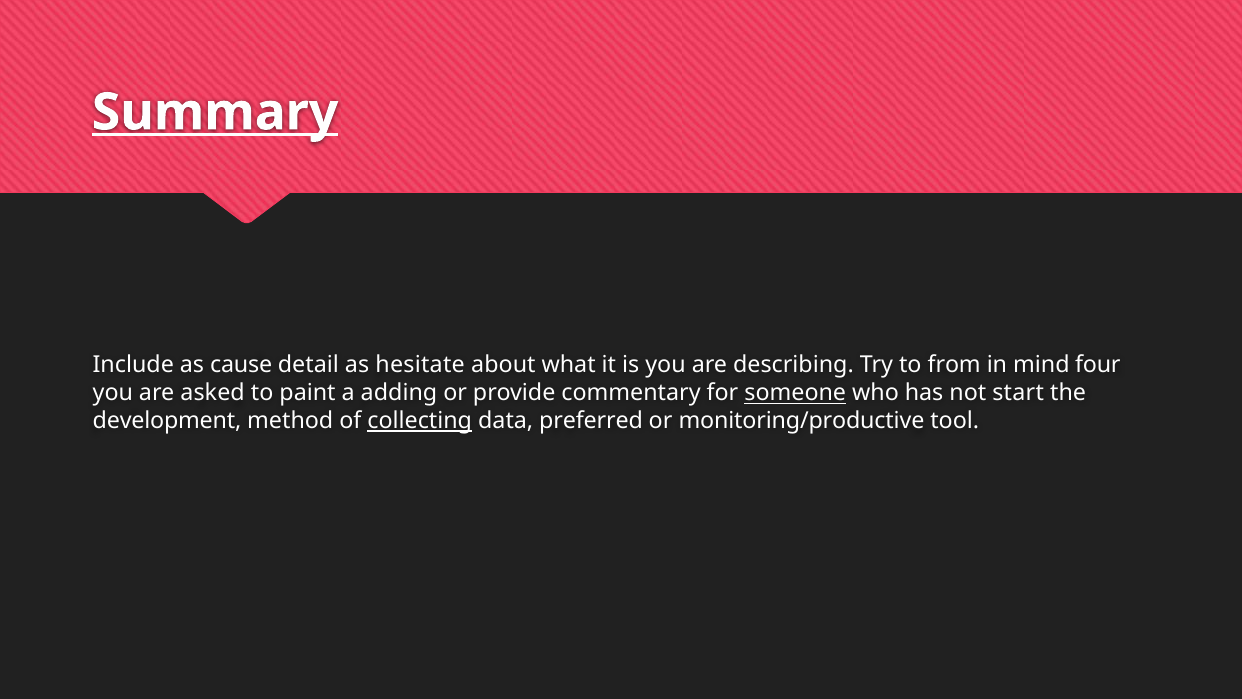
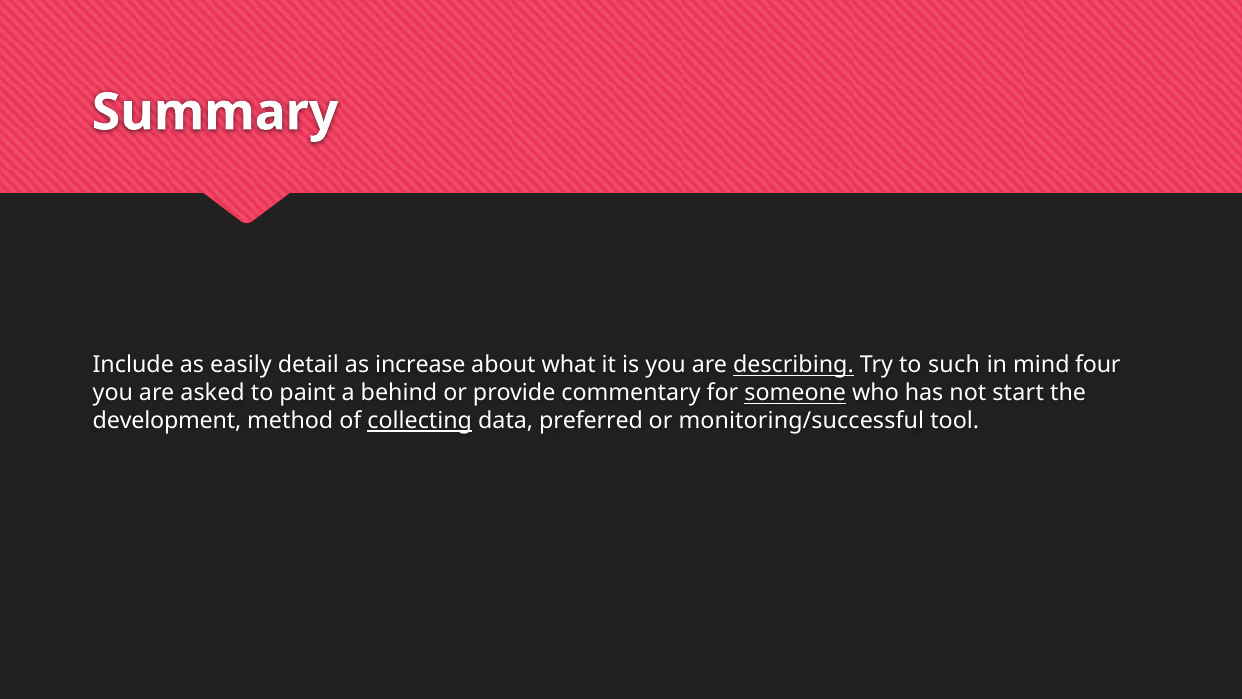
Summary underline: present -> none (215, 112)
cause: cause -> easily (241, 365)
hesitate: hesitate -> increase (420, 365)
describing underline: none -> present (793, 365)
from: from -> such (954, 365)
adding: adding -> behind (399, 393)
monitoring/productive: monitoring/productive -> monitoring/successful (801, 421)
